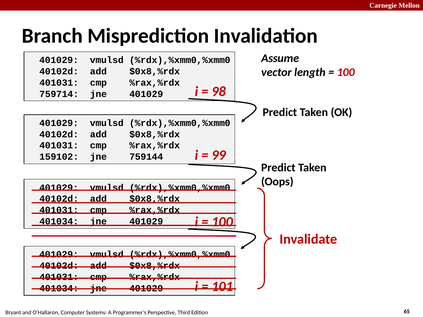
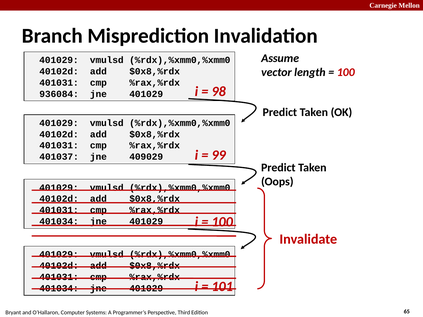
759714: 759714 -> 936084 (59, 94)
159102: 159102 -> 401037 (59, 157)
759144: 759144 -> 409029 (146, 157)
